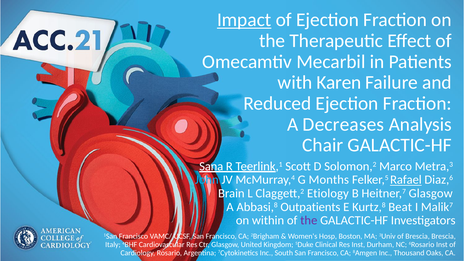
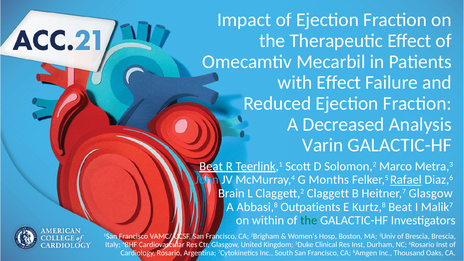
Impact underline: present -> none (244, 20)
with Karen: Karen -> Effect (339, 83)
Decreases: Decreases -> Decreased (344, 124)
Chair: Chair -> Varin (323, 145)
Sana: Sana -> Beat (211, 166)
Etiology: Etiology -> Claggett (328, 193)
the colour: purple -> green (309, 221)
